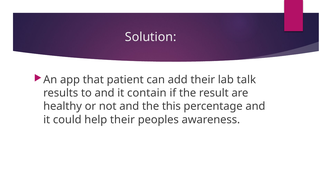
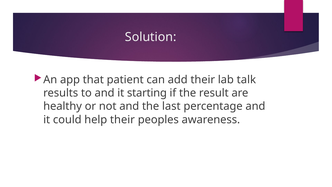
contain: contain -> starting (147, 93)
this: this -> last (171, 106)
